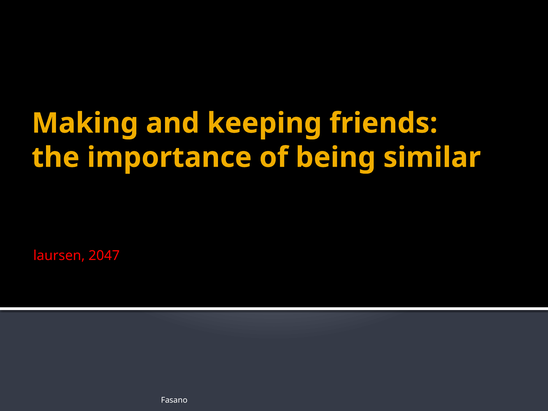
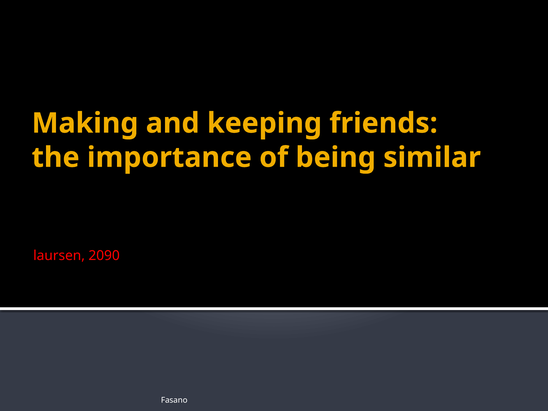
2047: 2047 -> 2090 (104, 256)
